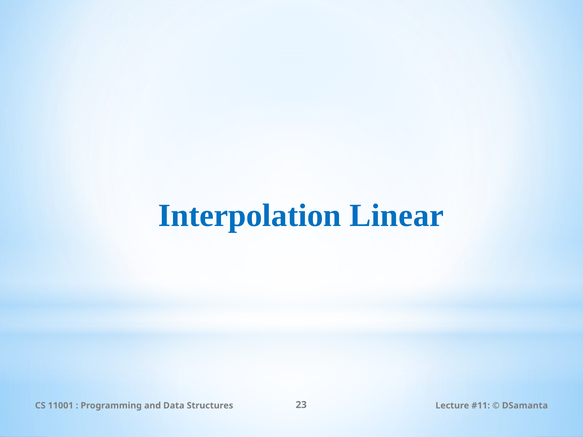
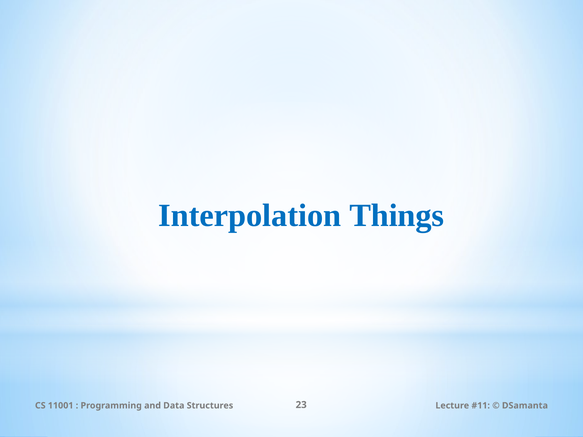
Linear: Linear -> Things (397, 216)
